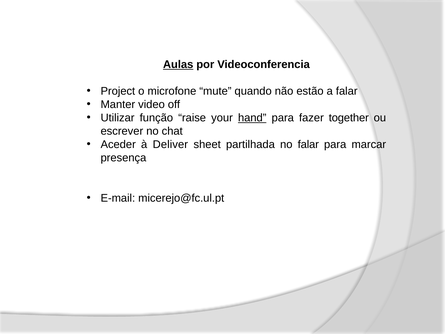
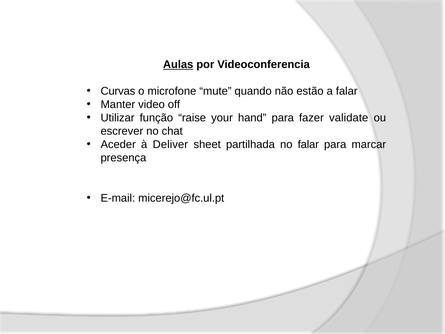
Project: Project -> Curvas (118, 91)
hand underline: present -> none (252, 118)
together: together -> validate (349, 118)
